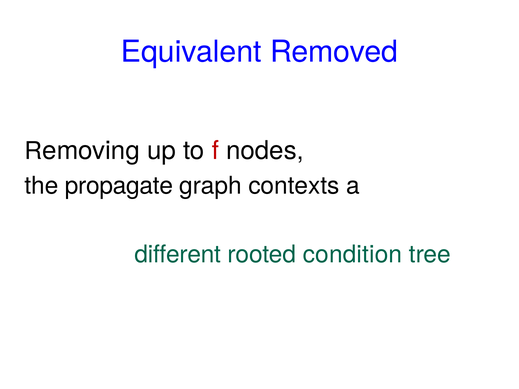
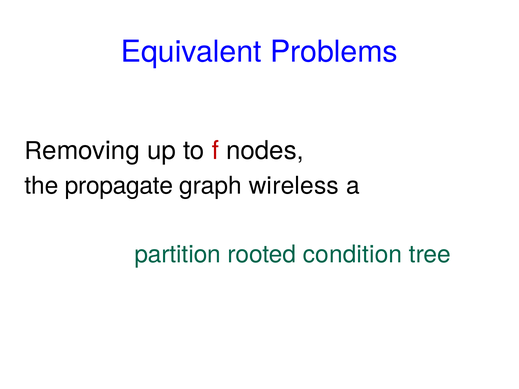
Removed: Removed -> Problems (334, 52)
contexts: contexts -> wireless (294, 186)
different: different -> partition (178, 255)
